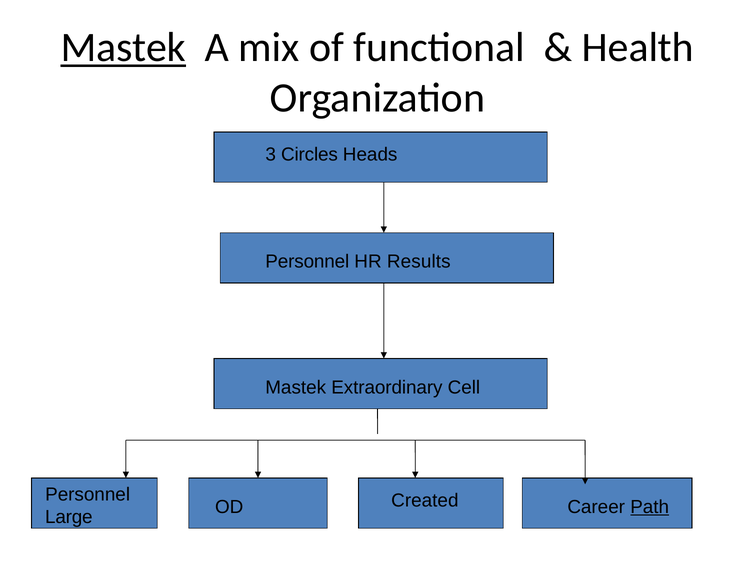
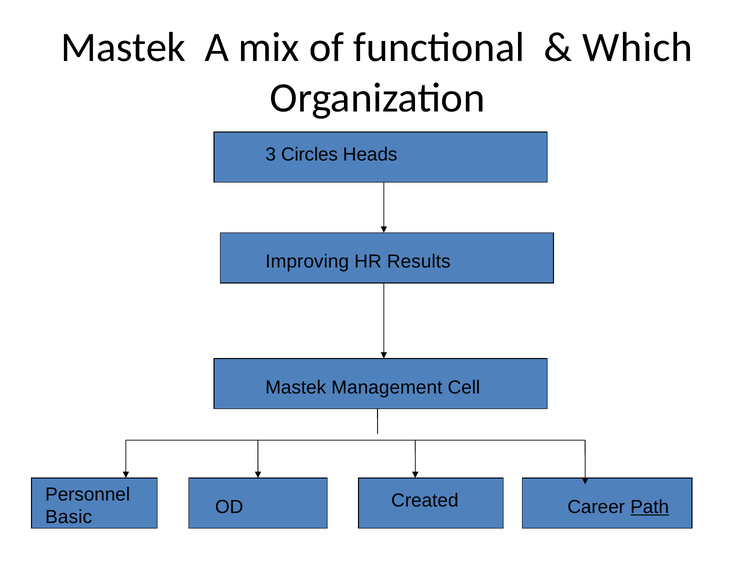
Mastek underline: present -> none (123, 48)
Health: Health -> Which (638, 48)
Personnel: Personnel -> Improving (307, 262)
Extraordinary: Extraordinary -> Management (387, 388)
Large: Large -> Basic (69, 517)
